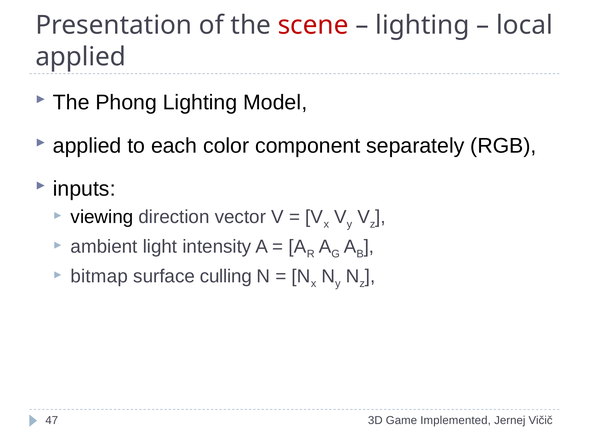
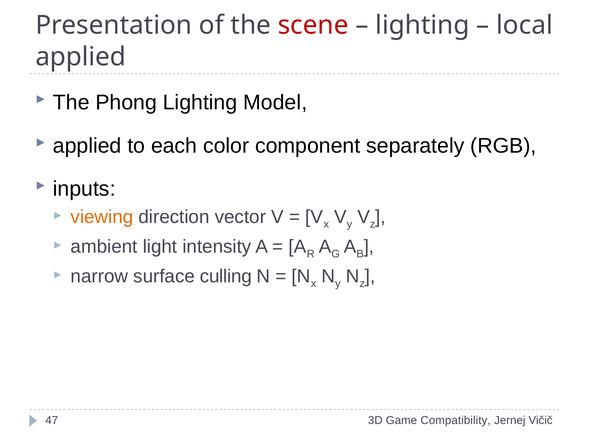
viewing colour: black -> orange (102, 217)
bitmap: bitmap -> narrow (99, 276)
Implemented: Implemented -> Compatibility (456, 420)
